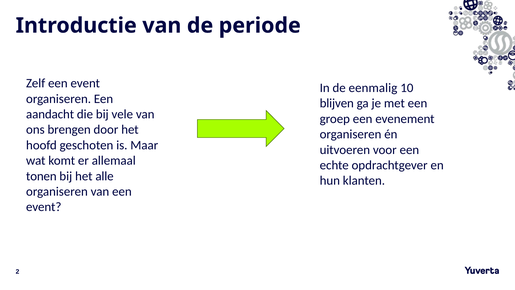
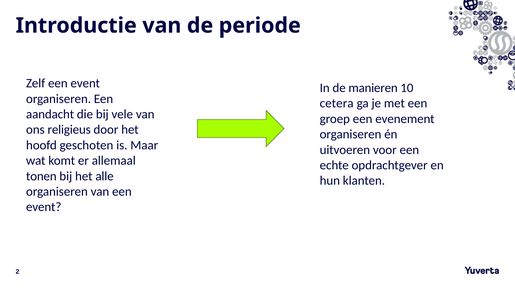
eenmalig: eenmalig -> manieren (373, 88)
blijven: blijven -> cetera (337, 103)
brengen: brengen -> religieus (69, 130)
